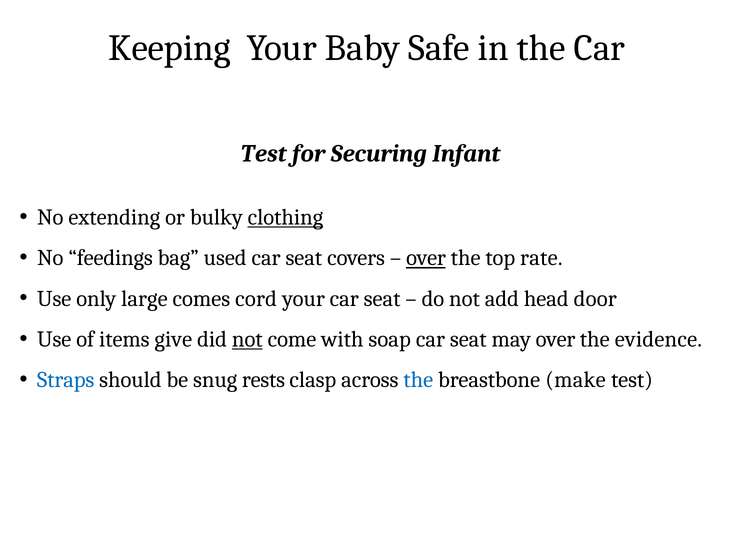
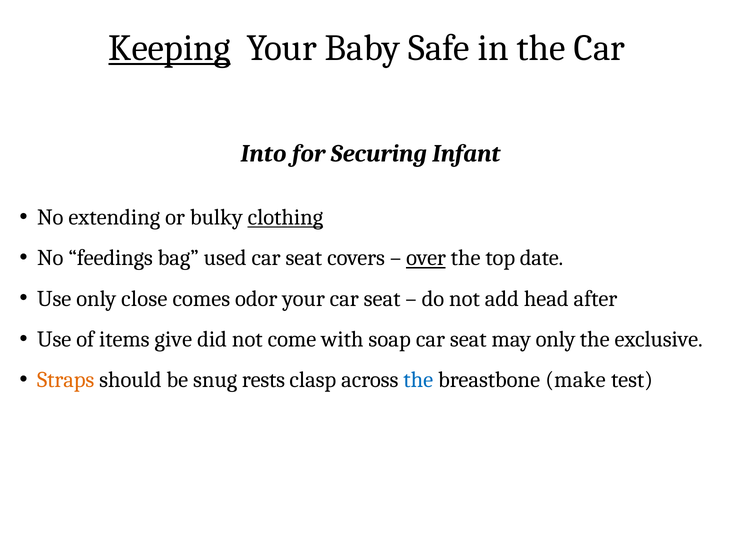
Keeping underline: none -> present (170, 48)
Test: Test -> Into (264, 154)
rate: rate -> date (542, 258)
large: large -> close (144, 299)
cord: cord -> odor (256, 299)
door: door -> after (595, 299)
not underline: present -> none (247, 339)
may over: over -> only (556, 339)
evidence: evidence -> exclusive (659, 339)
Straps colour: blue -> orange (66, 380)
